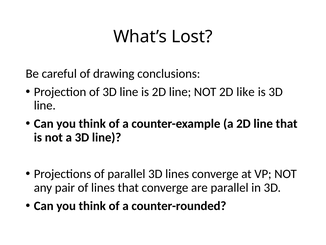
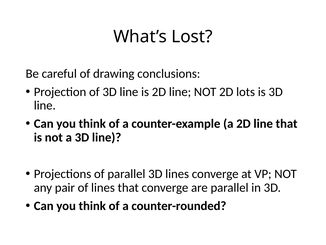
like: like -> lots (246, 92)
